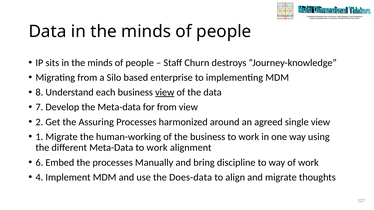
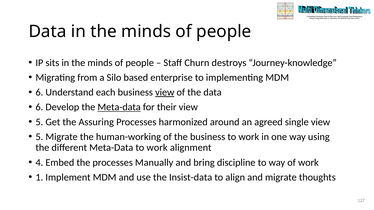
8: 8 -> 6 (39, 92)
7: 7 -> 6 (39, 107)
Meta-data underline: none -> present (119, 107)
for from: from -> their (167, 107)
2: 2 -> 5 (39, 122)
1: 1 -> 5 (39, 137)
6: 6 -> 4 (39, 163)
4: 4 -> 1 (39, 178)
Does-data: Does-data -> Insist-data (191, 178)
